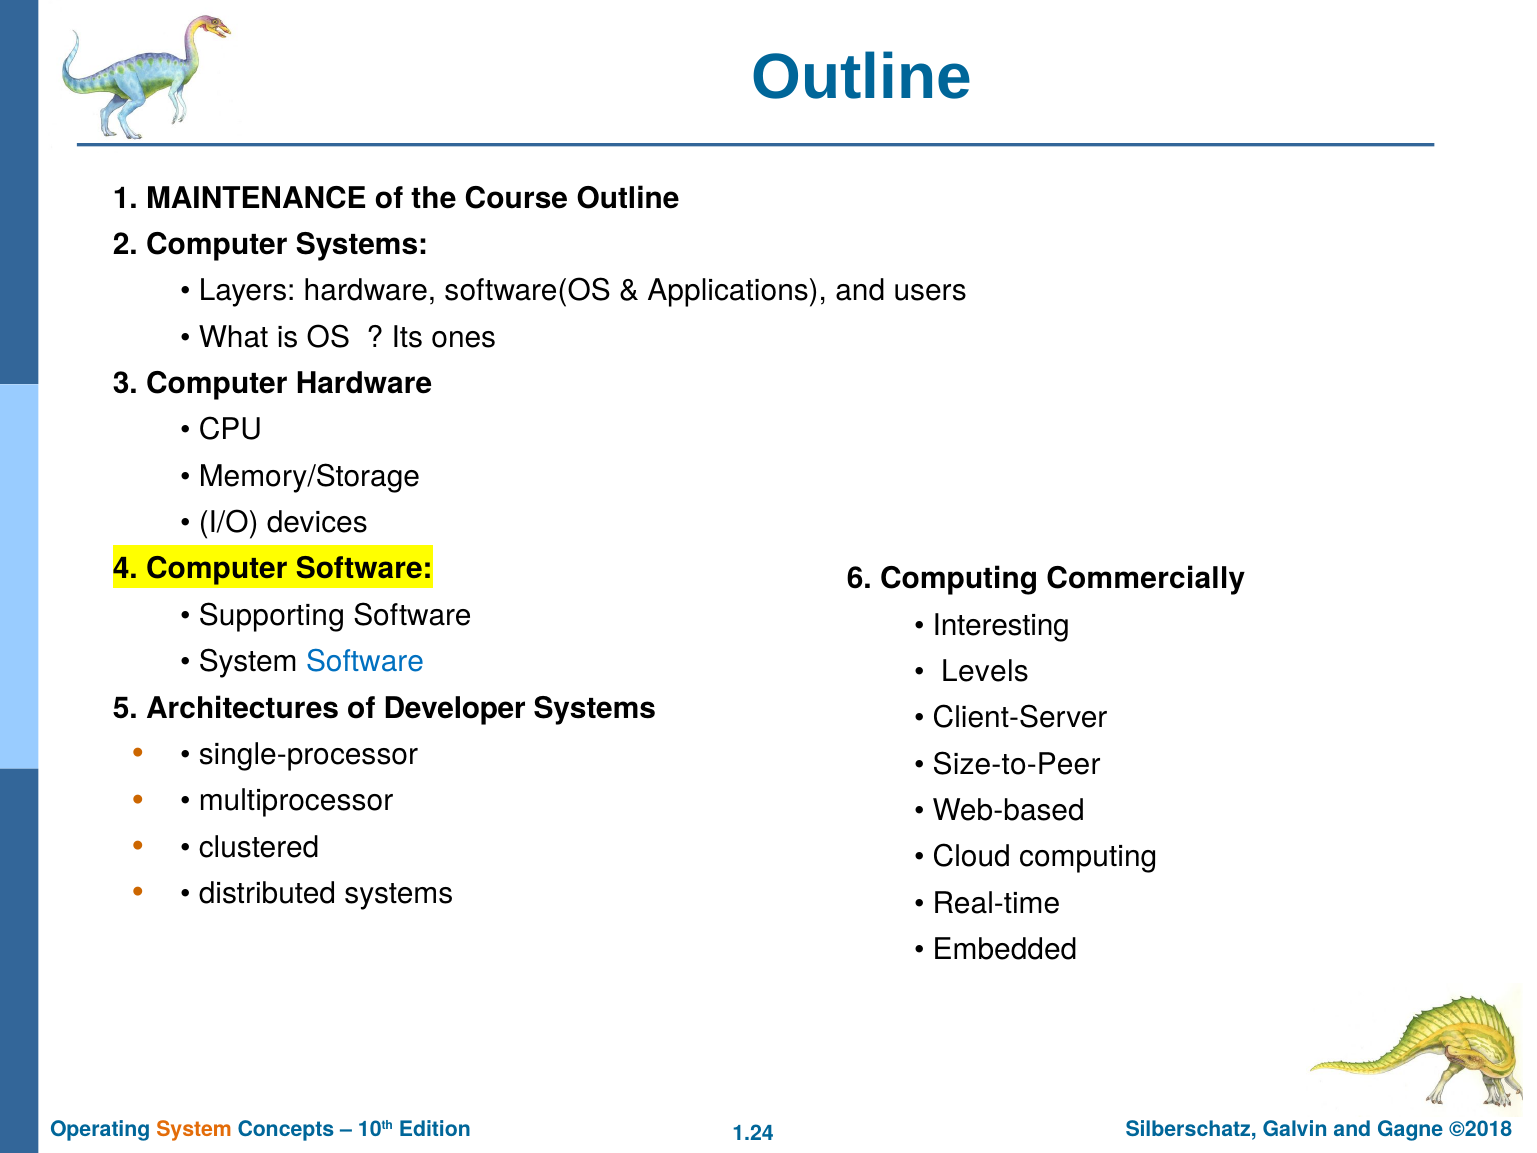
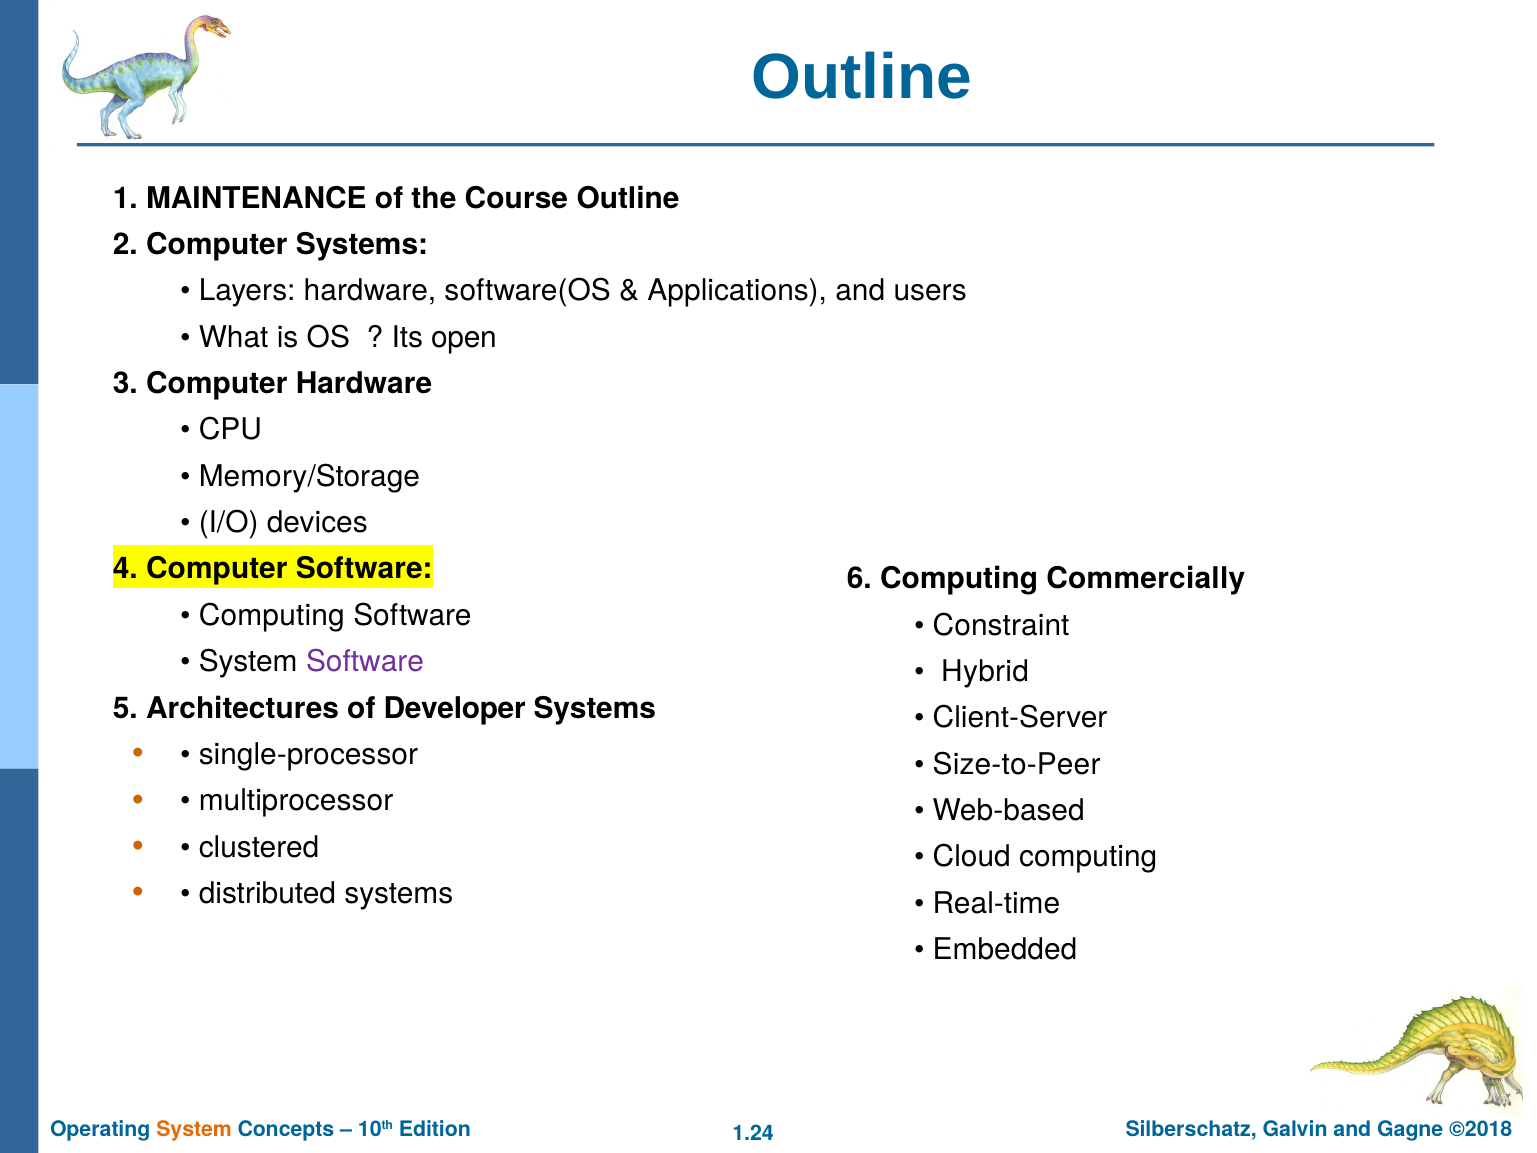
ones: ones -> open (464, 337)
Supporting: Supporting -> Computing (272, 615)
Interesting: Interesting -> Constraint (1001, 625)
Software colour: blue -> purple (365, 662)
Levels: Levels -> Hybrid (985, 671)
